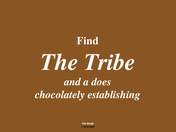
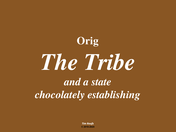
Find: Find -> Orig (88, 41)
does: does -> state (102, 82)
